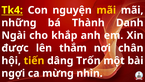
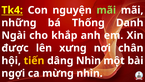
mãi colour: yellow -> light green (106, 10)
Thành: Thành -> Thống (88, 23)
thắm: thắm -> xưng (73, 48)
dâng Trốn: Trốn -> Nhìn (88, 60)
